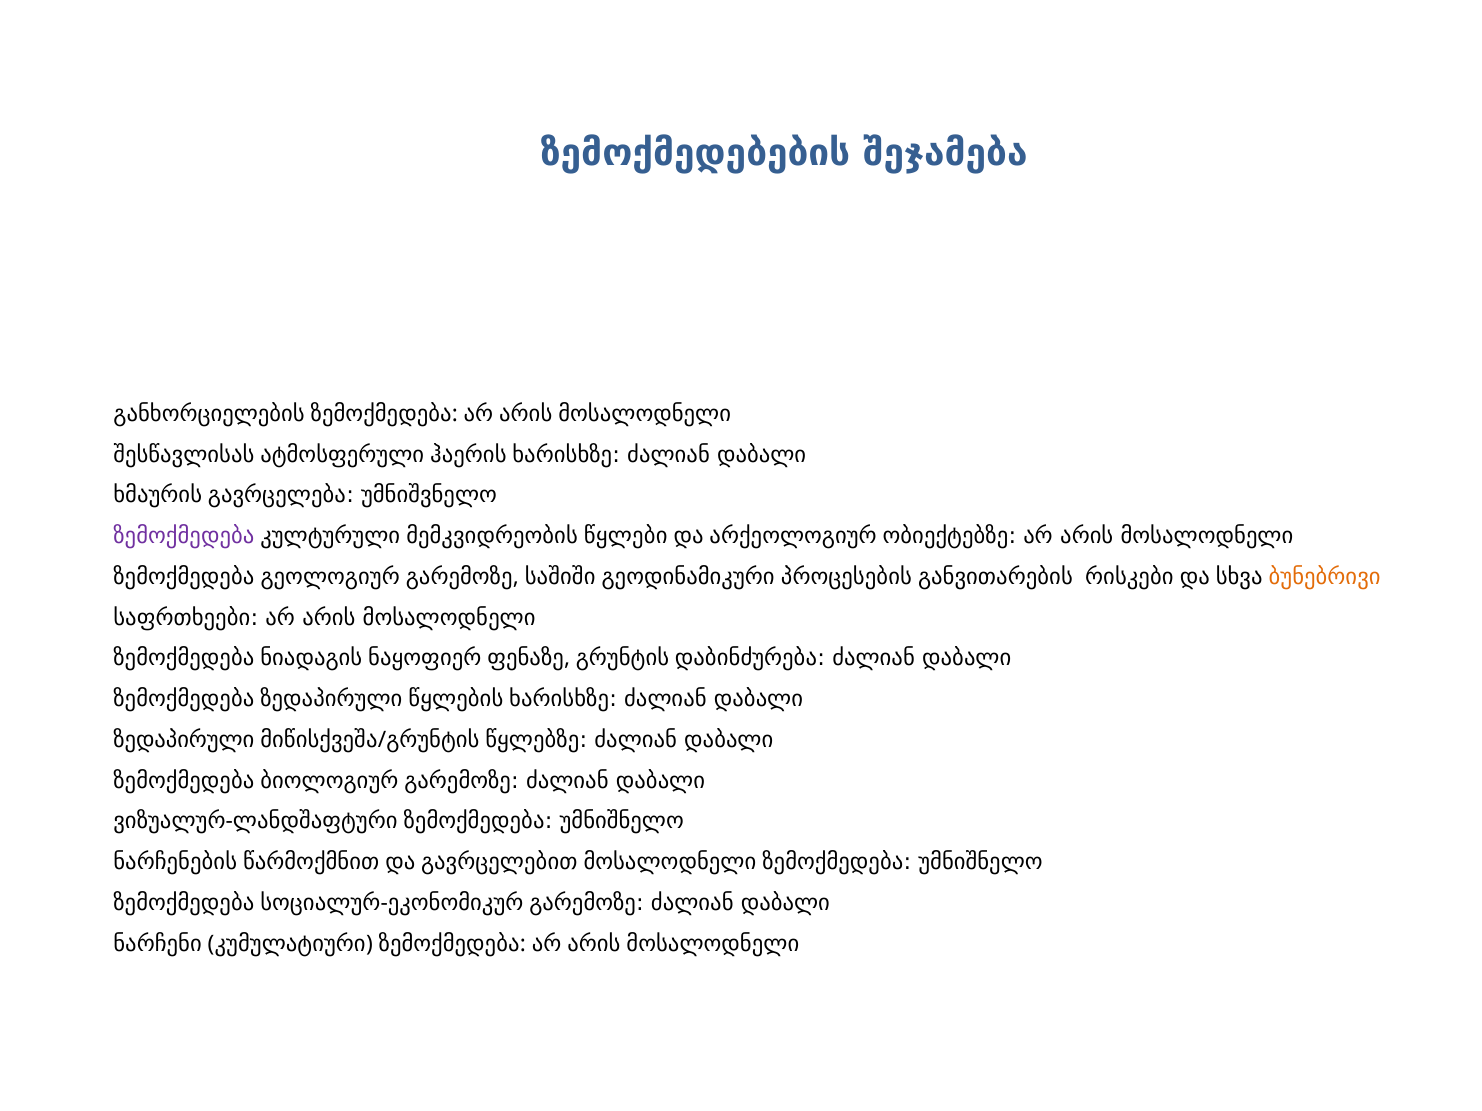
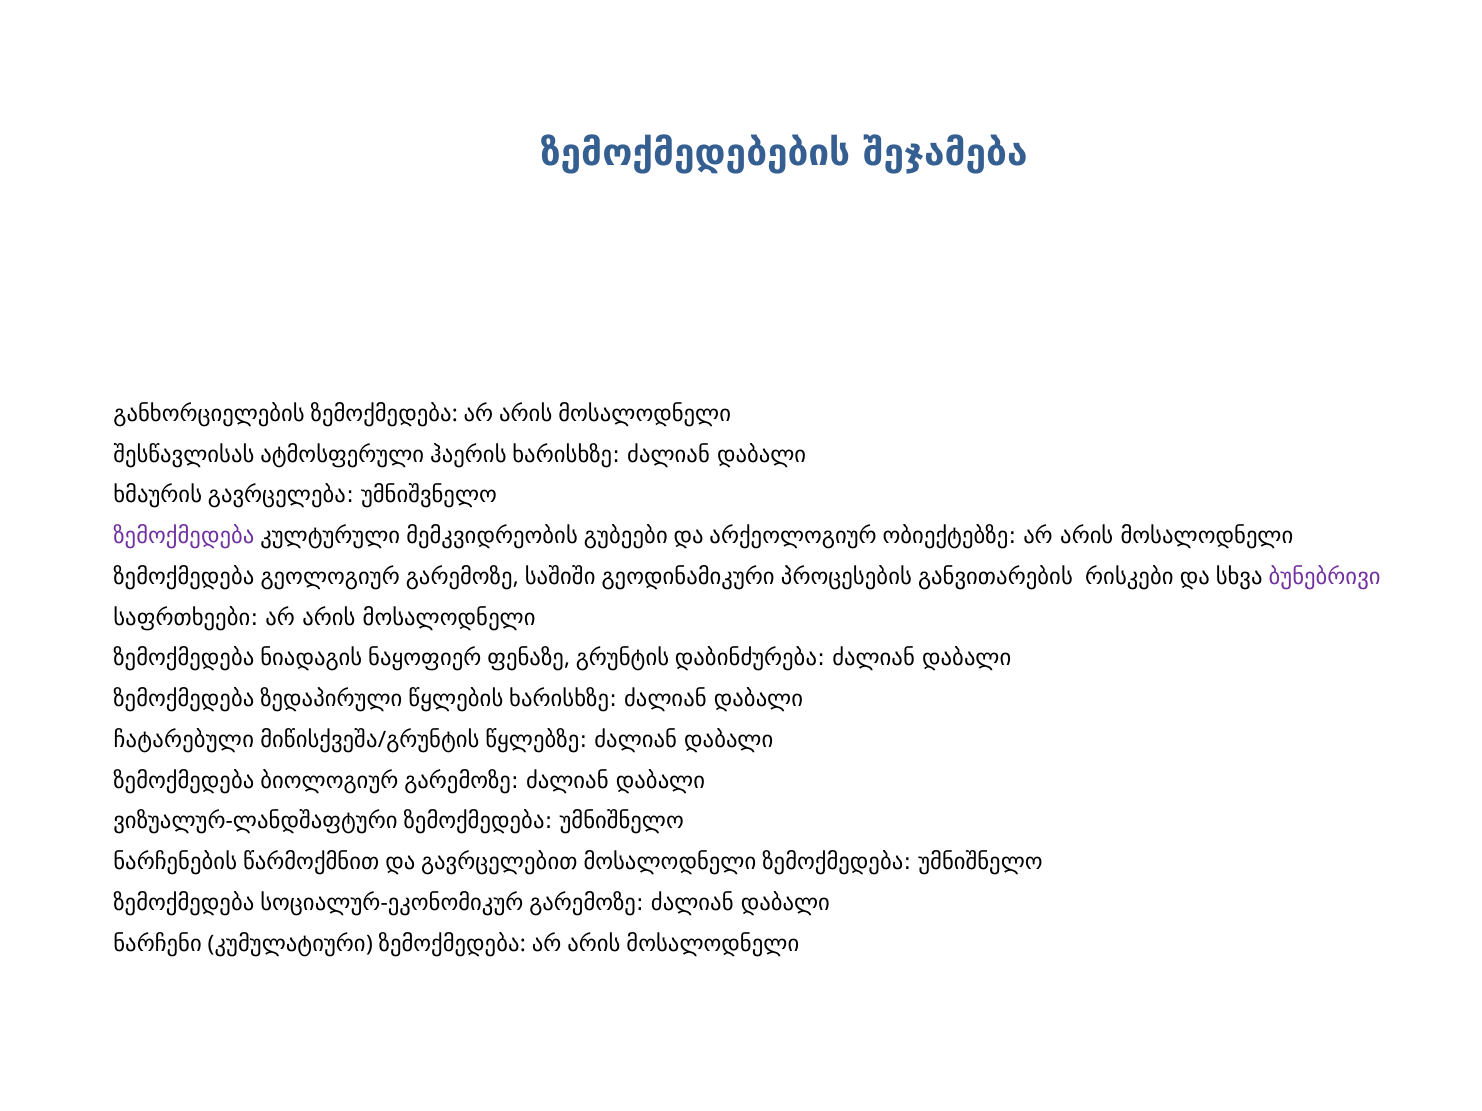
წყლები: წყლები -> გუბეები (626, 536)
ბუნებრივი colour: orange -> purple (1325, 577)
ზედაპირული: ზედაპირული -> ჩატარებული (184, 740)
